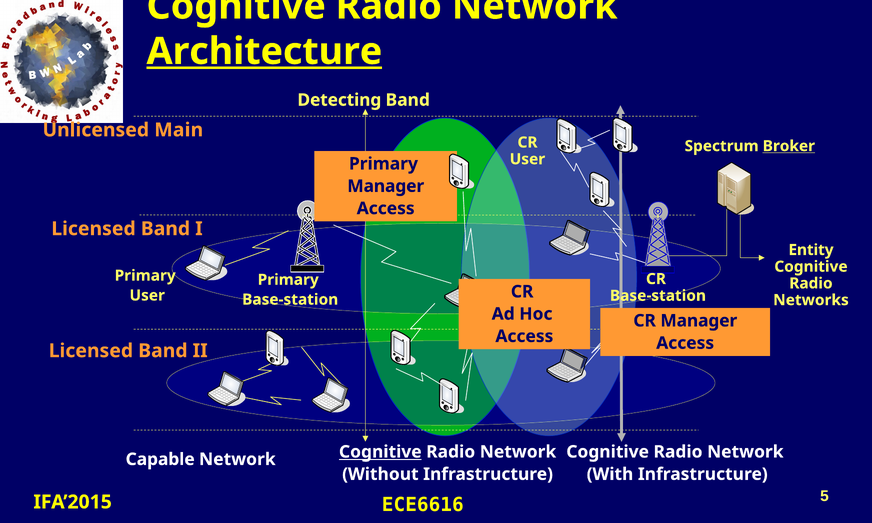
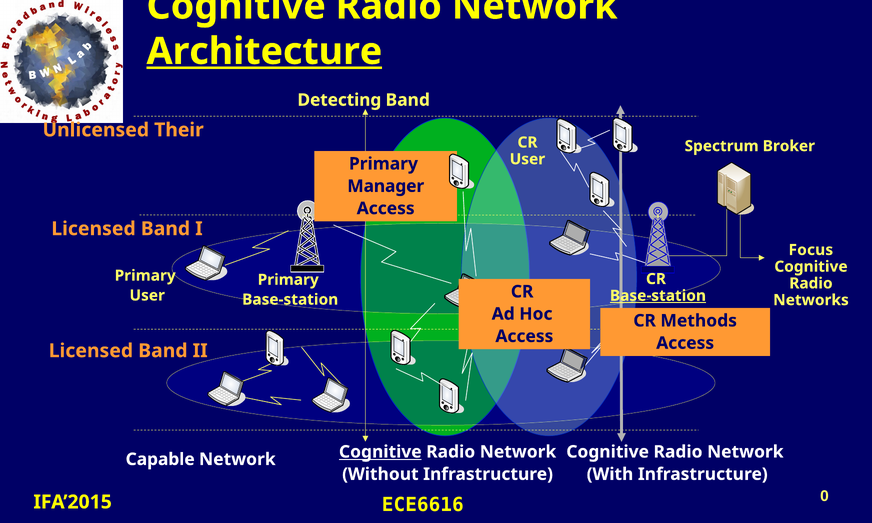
Main: Main -> Their (179, 130)
Broker underline: present -> none (789, 146)
Entity: Entity -> Focus (811, 250)
Base-station underline: none -> present (658, 296)
CR Manager: Manager -> Methods (699, 321)
5: 5 -> 0 (825, 496)
